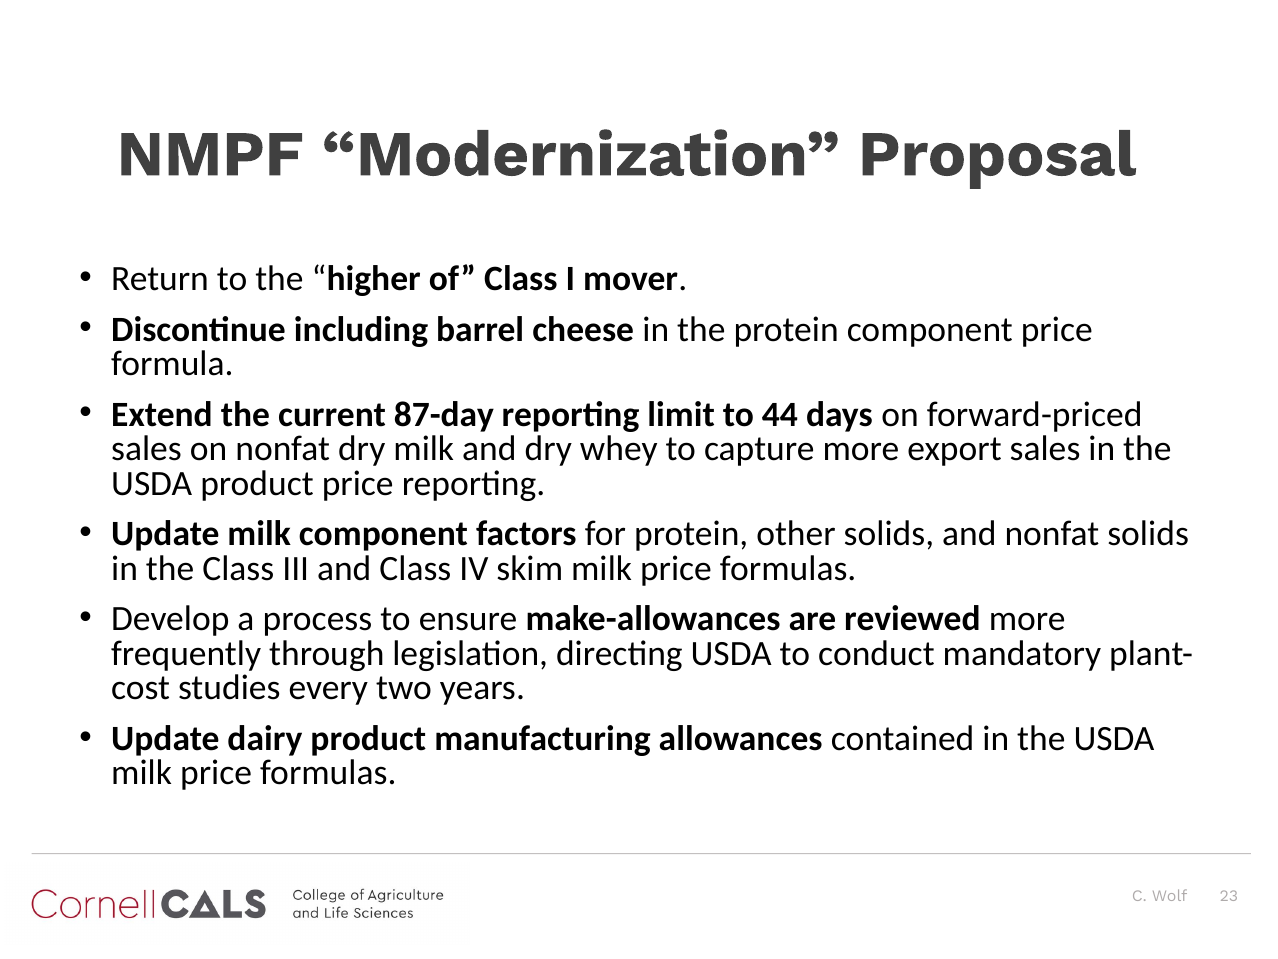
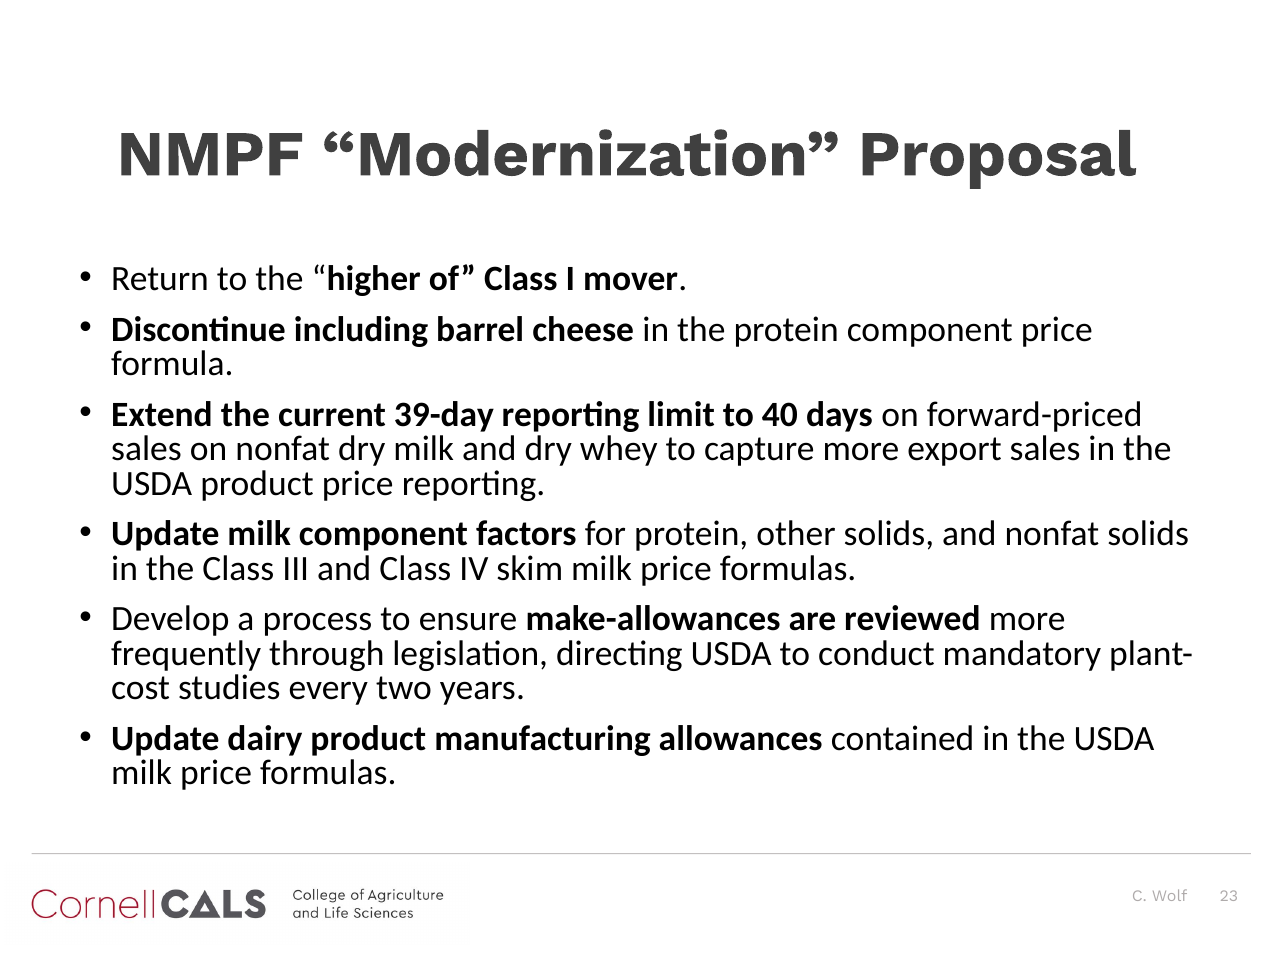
87-day: 87-day -> 39-day (444, 414)
44: 44 -> 40 (780, 414)
